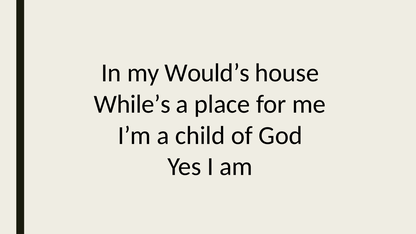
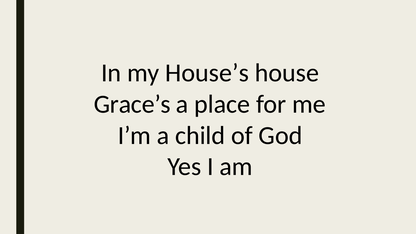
Would’s: Would’s -> House’s (207, 73)
While’s: While’s -> Grace’s (132, 104)
